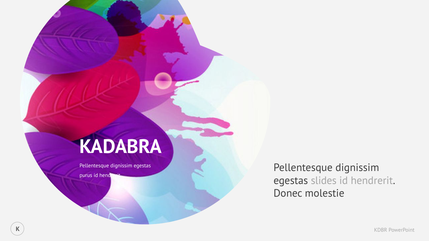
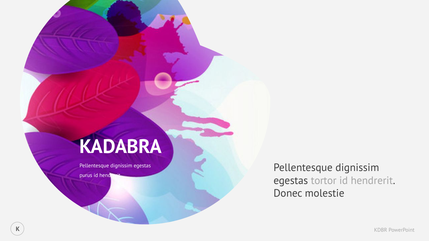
slides: slides -> tortor (324, 181)
